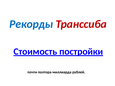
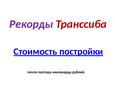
Рекорды colour: blue -> purple (31, 24)
